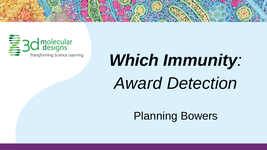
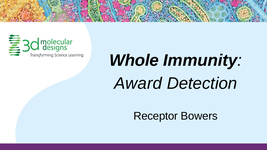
Which: Which -> Whole (134, 60)
Planning: Planning -> Receptor (156, 116)
